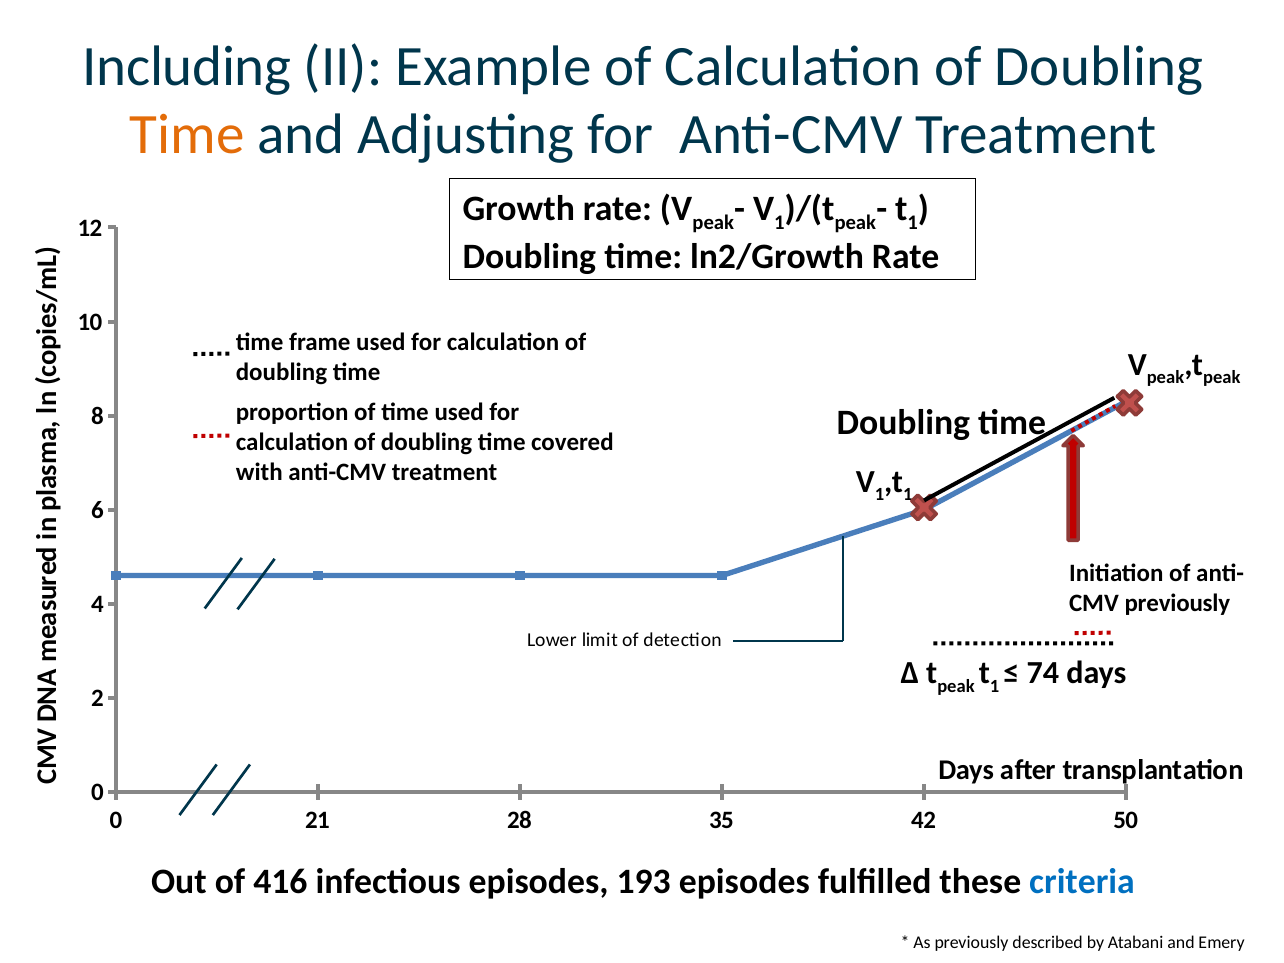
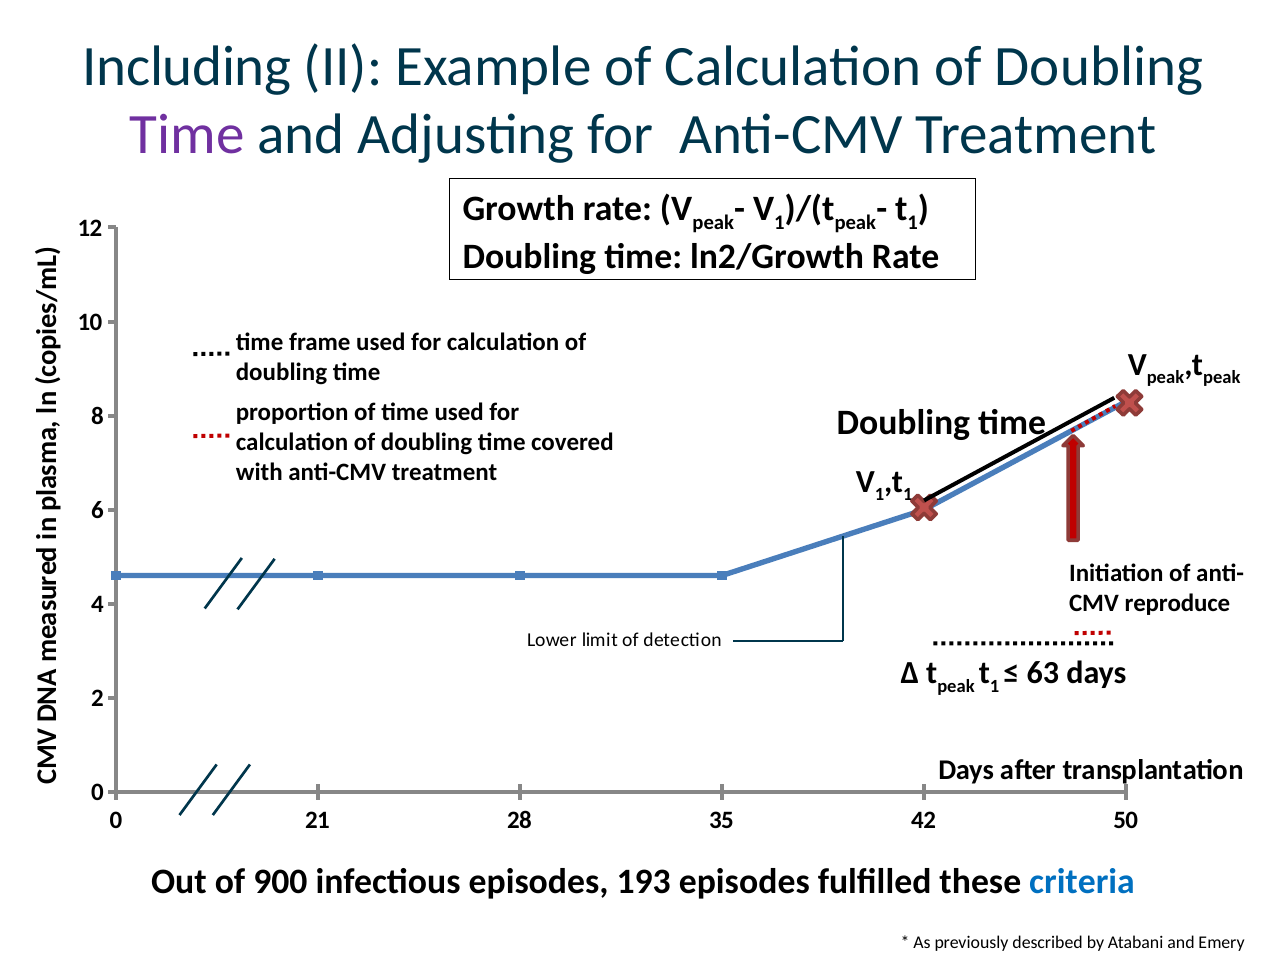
Time colour: orange -> purple (187, 135)
previously: previously -> reproduce (1177, 604)
74: 74 -> 63 (1043, 673)
416: 416 -> 900 (280, 882)
